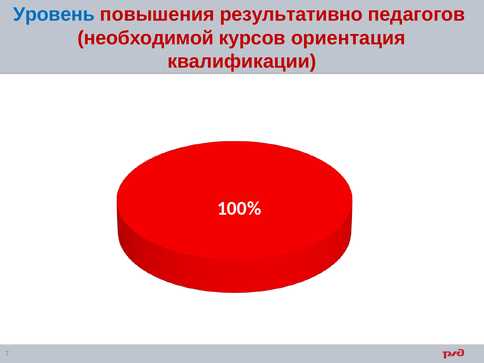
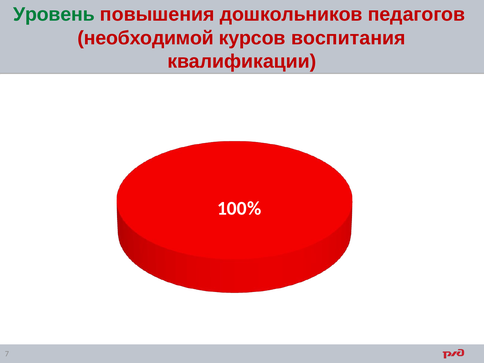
Уровень colour: blue -> green (54, 15)
результативно: результативно -> дошкольников (291, 15)
ориентация: ориентация -> воспитания (348, 38)
